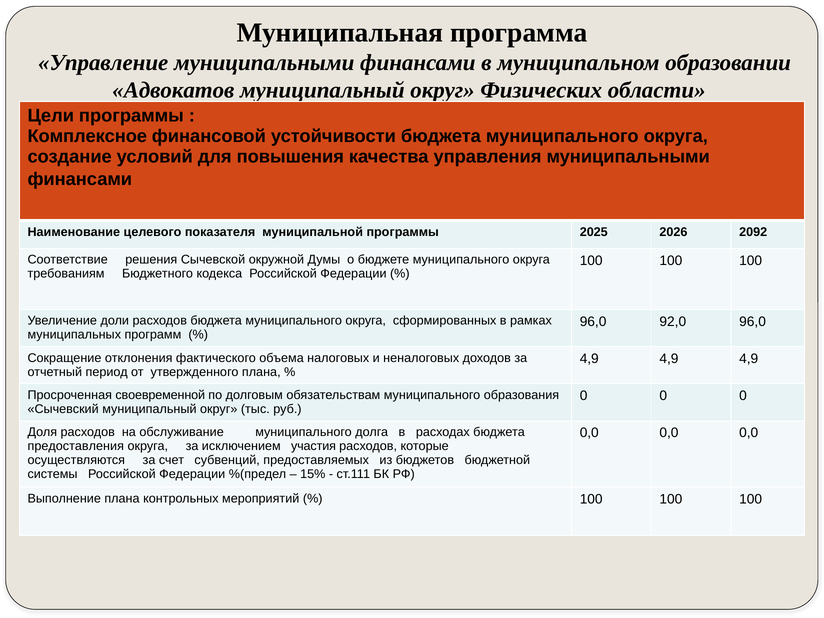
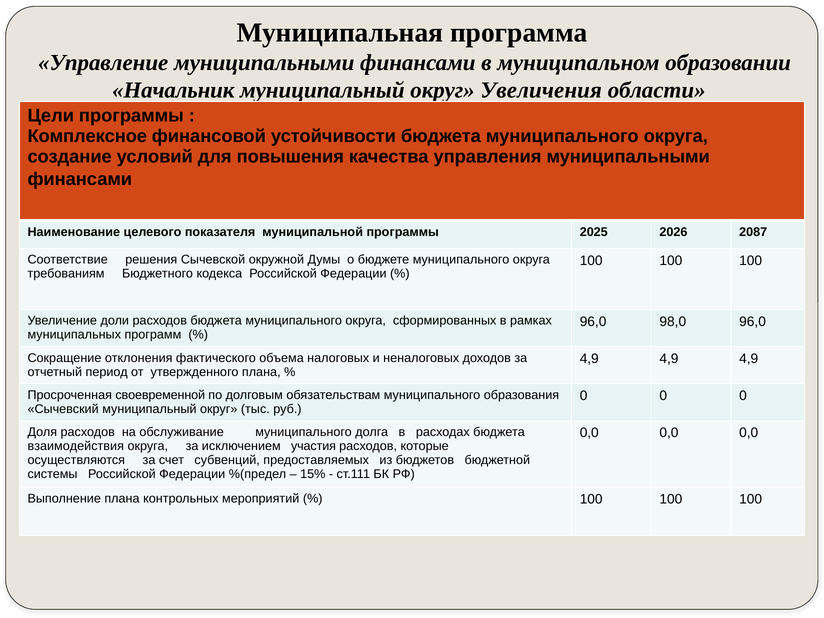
Адвокатов: Адвокатов -> Начальник (173, 90)
Физических: Физических -> Увеличения (541, 90)
2092: 2092 -> 2087 (753, 232)
92,0: 92,0 -> 98,0 (673, 322)
предоставления: предоставления -> взаимодействия (76, 446)
